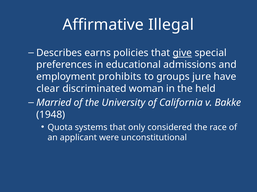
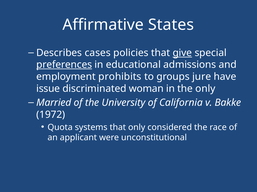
Illegal: Illegal -> States (171, 25)
earns: earns -> cases (98, 53)
preferences underline: none -> present (64, 65)
clear: clear -> issue (48, 89)
the held: held -> only (205, 89)
1948: 1948 -> 1972 (51, 115)
